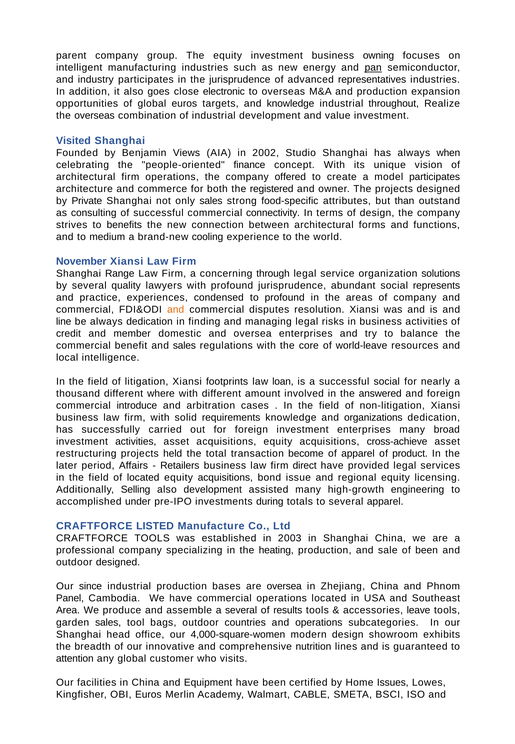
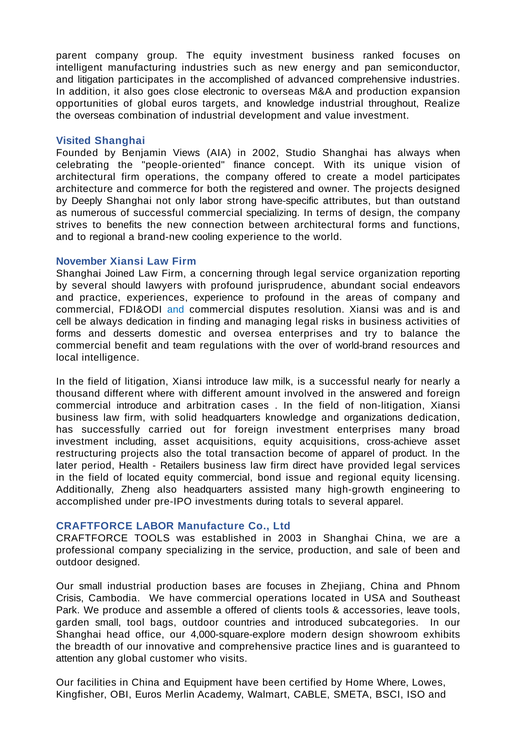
owning: owning -> ranked (378, 56)
pan underline: present -> none (373, 68)
and industry: industry -> litigation (96, 80)
the jurisprudence: jurisprudence -> accomplished (240, 80)
advanced representatives: representatives -> comprehensive (372, 80)
Private: Private -> Deeply (87, 201)
only sales: sales -> labor (211, 201)
food-specific: food-specific -> have-specific (290, 201)
consulting: consulting -> numerous (94, 213)
commercial connectivity: connectivity -> specializing (273, 213)
to medium: medium -> regional (107, 237)
Range: Range -> Joined (120, 273)
solutions: solutions -> reporting (441, 273)
quality: quality -> should (126, 285)
represents: represents -> endeavors (436, 285)
experiences condensed: condensed -> experience (219, 297)
and colour: orange -> blue (176, 309)
line: line -> cell (64, 321)
credit: credit -> forms (69, 333)
member: member -> desserts (132, 333)
and sales: sales -> team (184, 345)
core: core -> over (309, 345)
world-leave: world-leave -> world-brand (362, 345)
Xiansi footprints: footprints -> introduce (227, 381)
loan: loan -> milk (283, 381)
successful social: social -> nearly (387, 381)
solid requirements: requirements -> headquarters (231, 417)
investment activities: activities -> including (136, 441)
projects held: held -> also (173, 453)
Affairs: Affairs -> Health (134, 465)
acquisitions: acquisitions -> commercial (225, 477)
Selling: Selling -> Zheng (136, 489)
also development: development -> headquarters (213, 489)
CRAFTFORCE LISTED: LISTED -> LABOR (155, 526)
the heating: heating -> service (276, 550)
Our since: since -> small (91, 586)
are oversea: oversea -> focuses (284, 586)
Panel: Panel -> Crisis (70, 598)
Area: Area -> Park (68, 610)
a several: several -> offered (241, 610)
results: results -> clients (288, 610)
garden sales: sales -> small (108, 622)
and operations: operations -> introduced (319, 622)
4,000-square-women: 4,000-square-women -> 4,000-square-explore (238, 634)
comprehensive nutrition: nutrition -> practice (313, 646)
Home Issues: Issues -> Where (393, 682)
